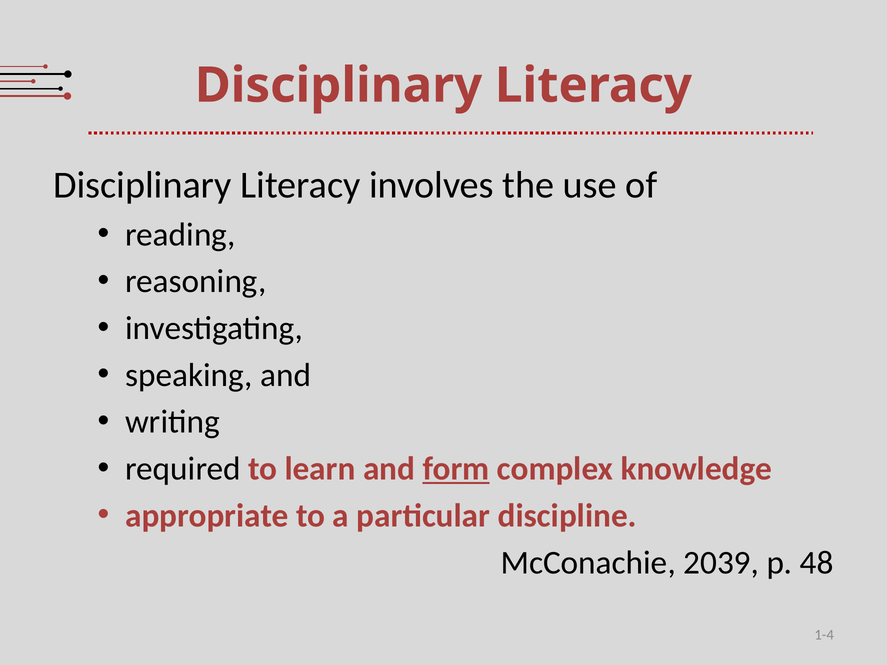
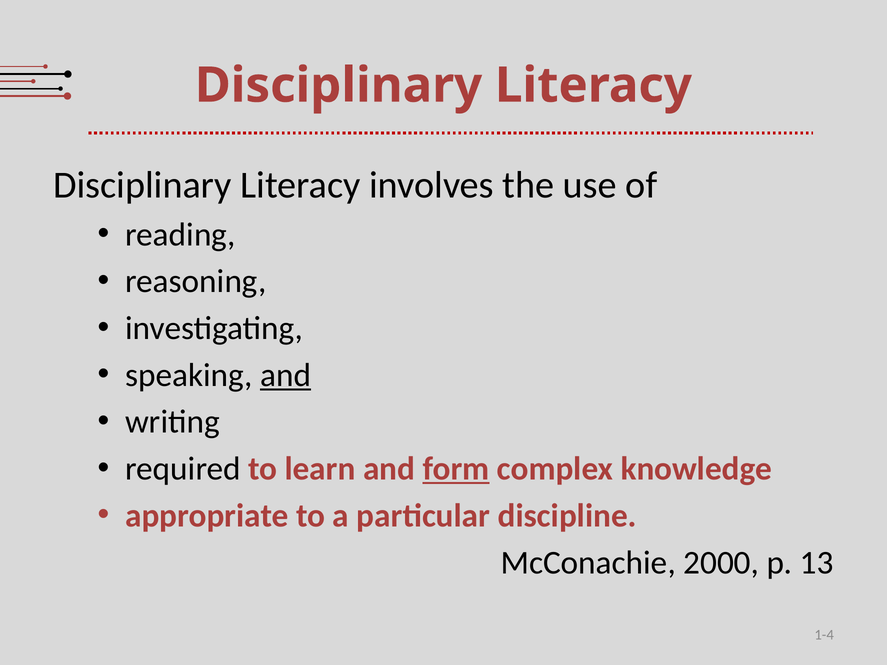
and underline: none -> present (286, 375)
2039: 2039 -> 2000 (721, 563)
48: 48 -> 13 (817, 563)
